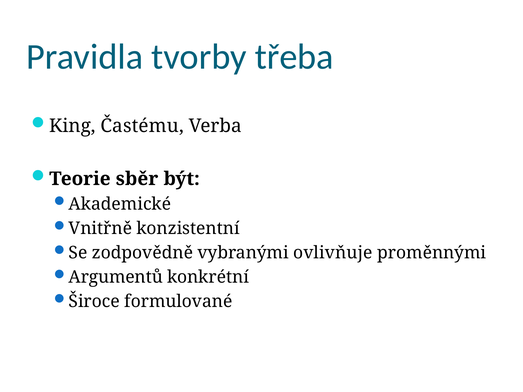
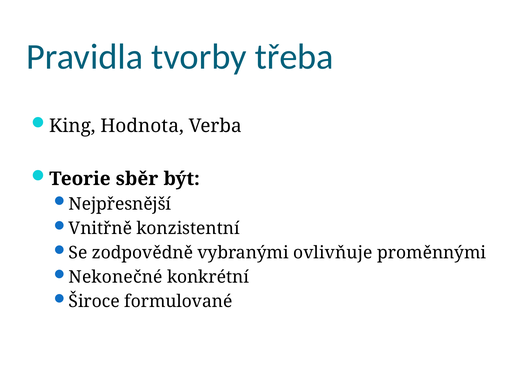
Častému: Častému -> Hodnota (142, 126)
Akademické: Akademické -> Nejpřesnější (120, 204)
Argumentů: Argumentů -> Nekonečné (116, 277)
